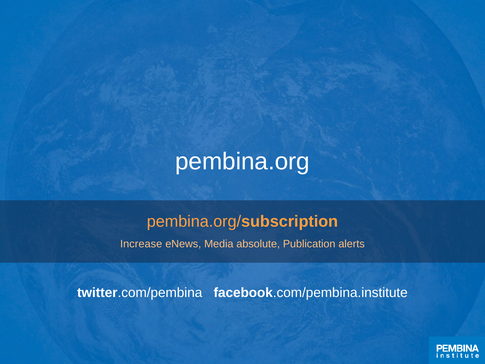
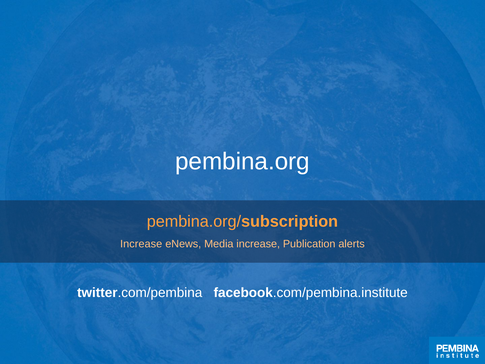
Media absolute: absolute -> increase (258, 244)
